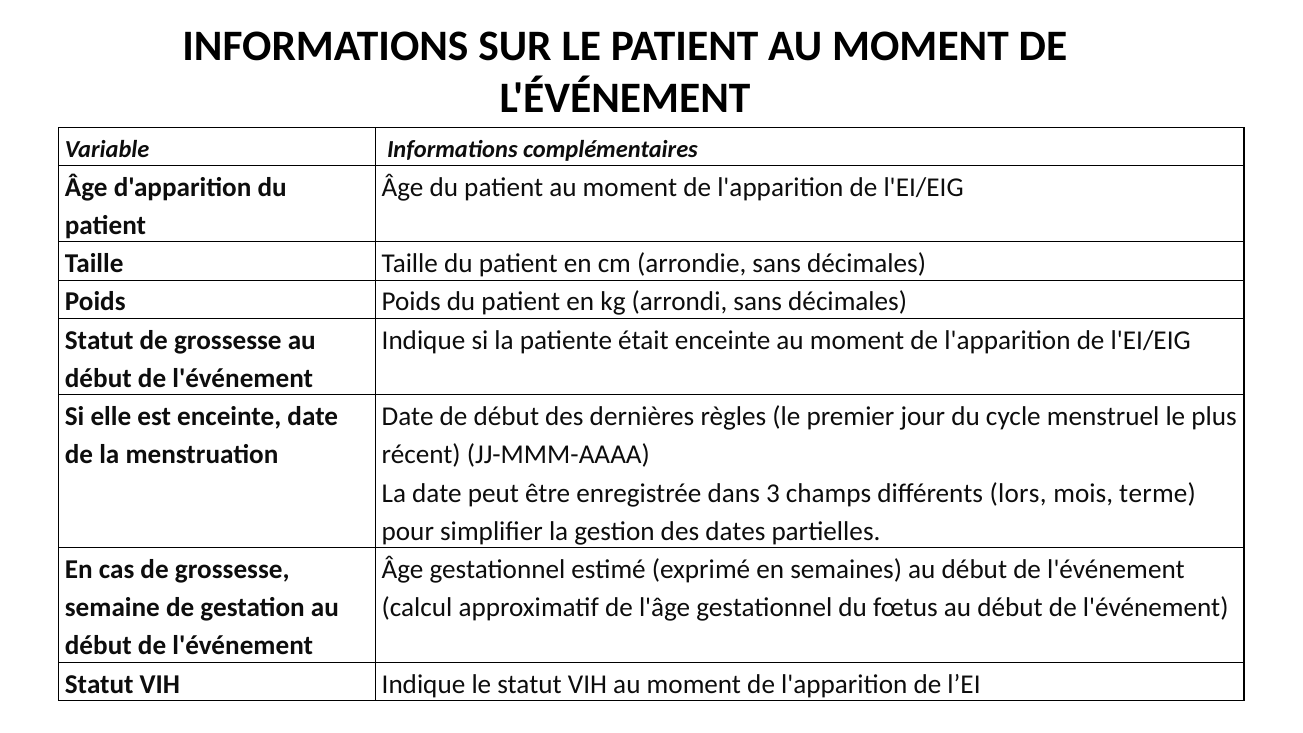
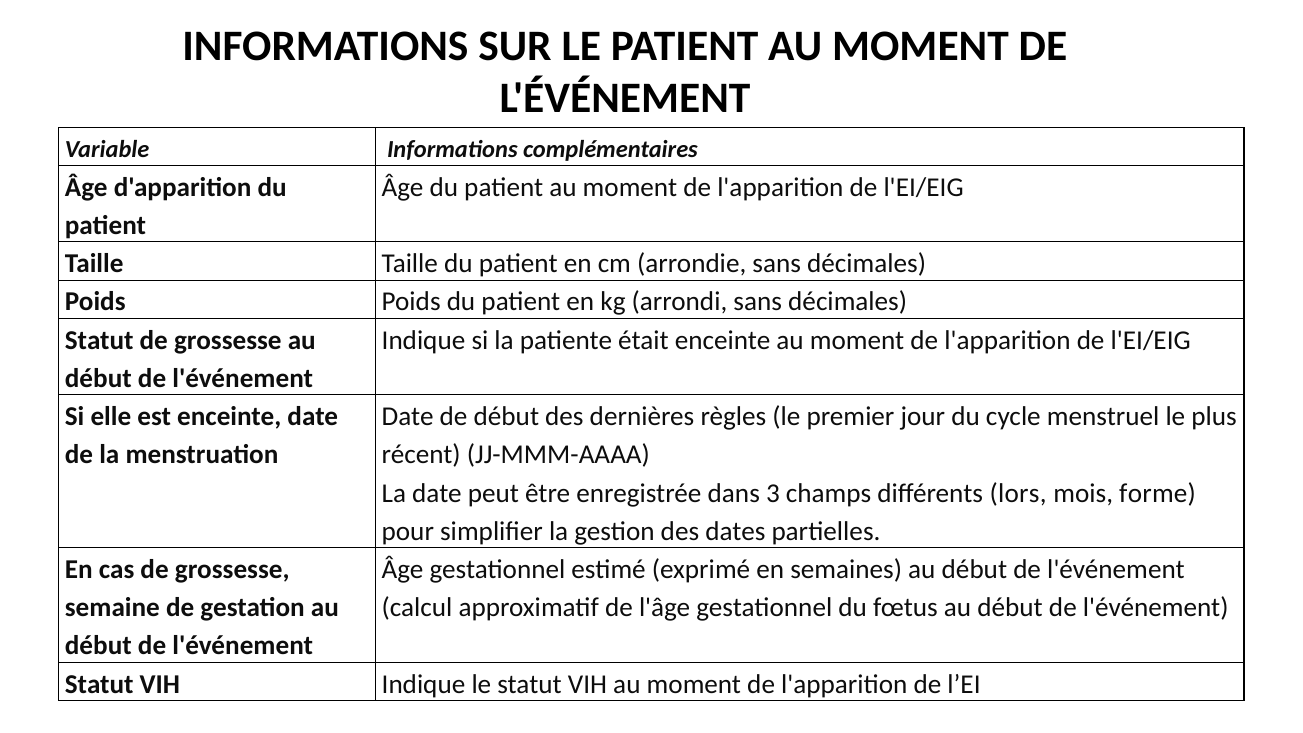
terme: terme -> forme (1158, 493)
